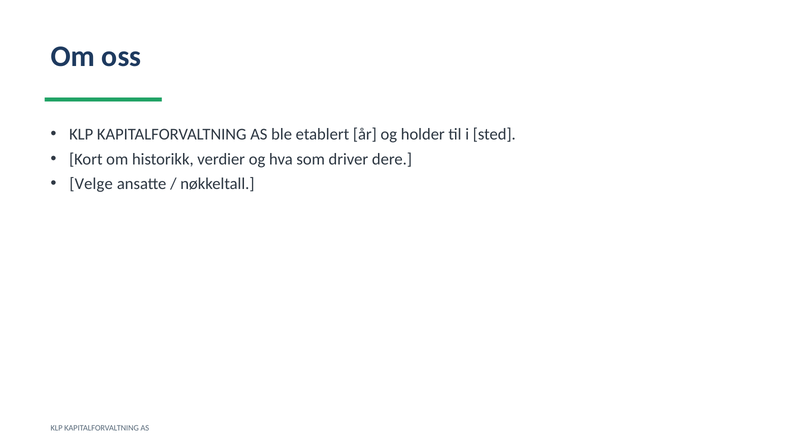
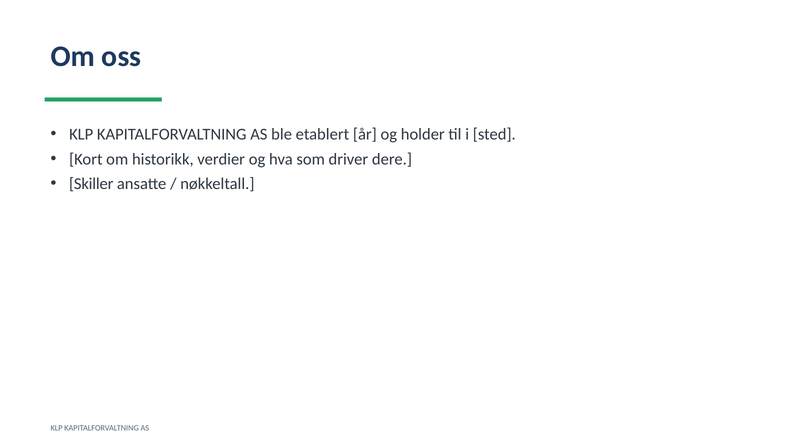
Velge: Velge -> Skiller (91, 184)
